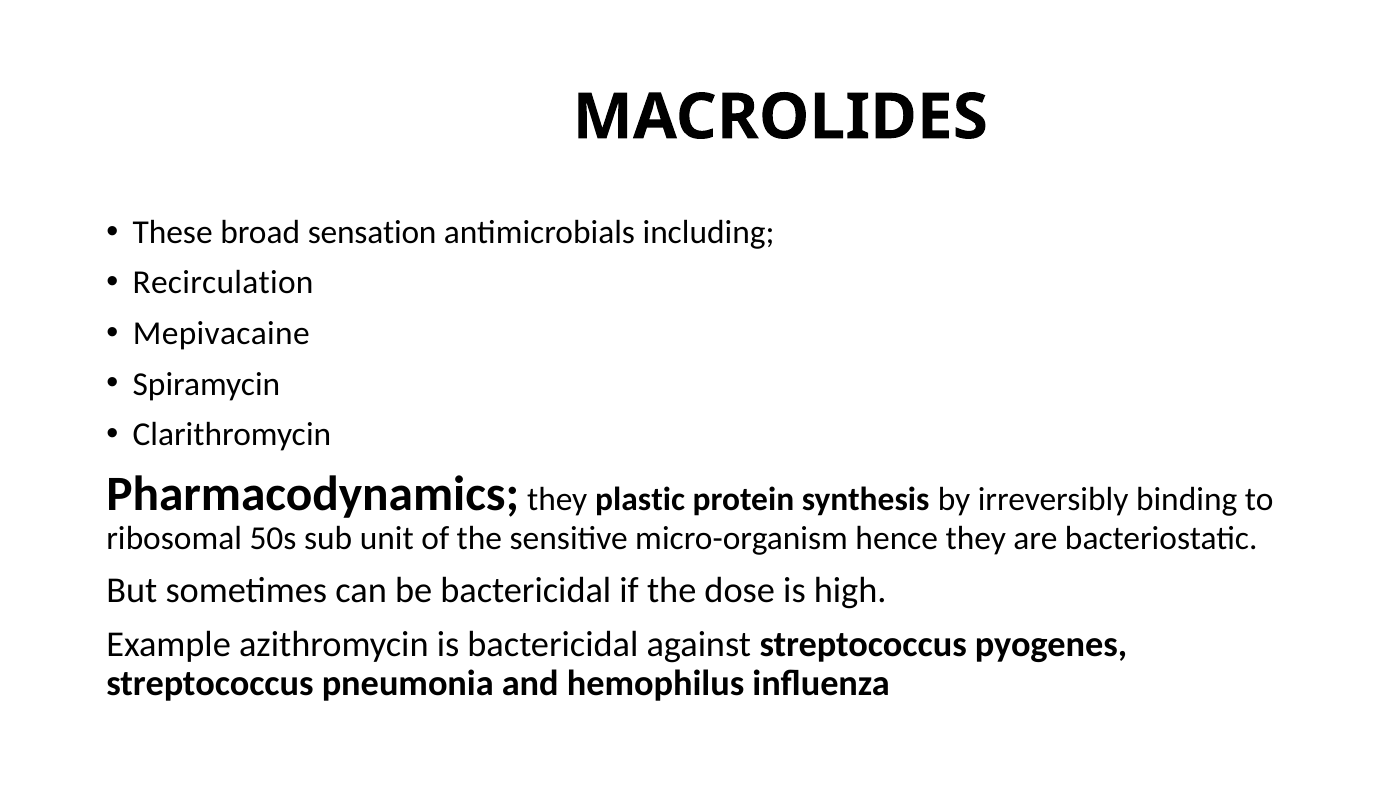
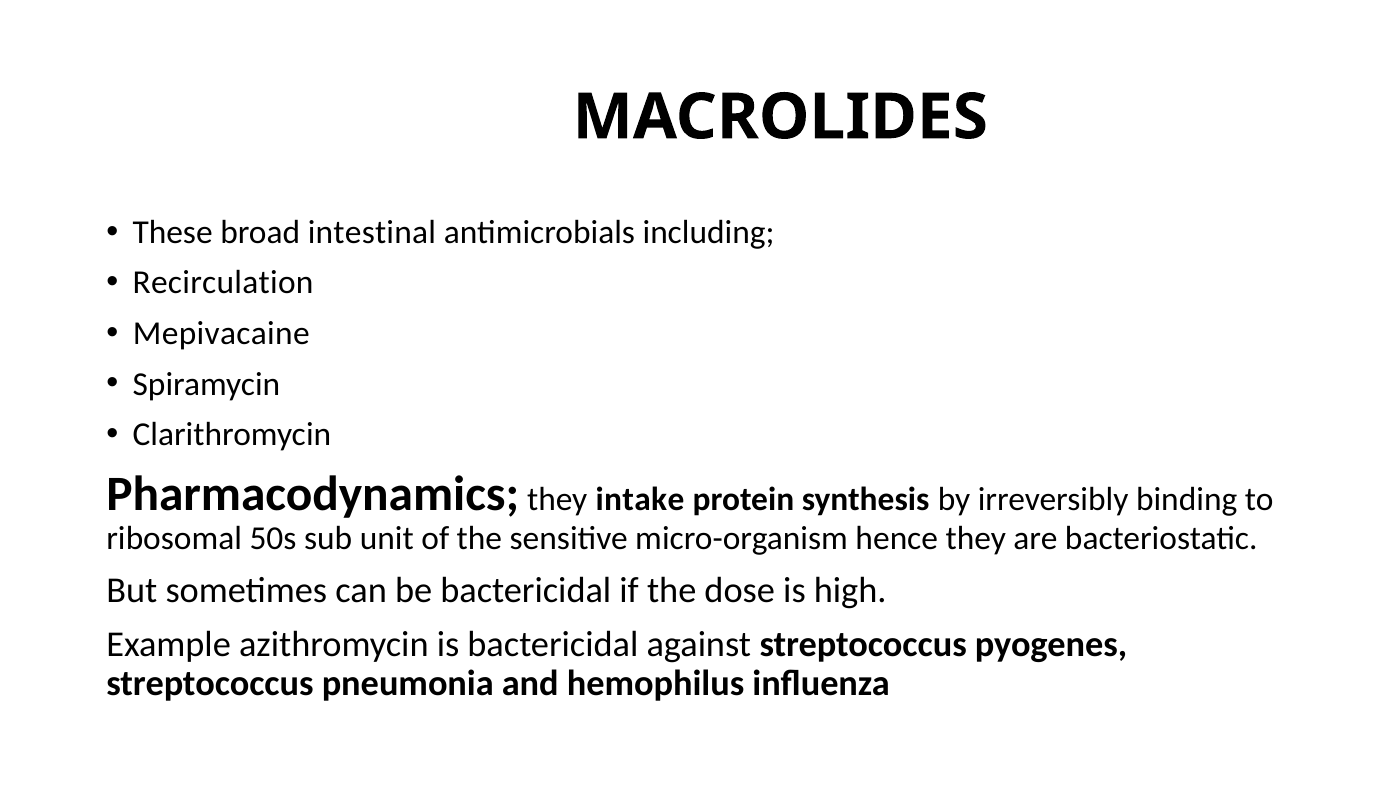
sensation: sensation -> intestinal (372, 232)
plastic: plastic -> intake (640, 499)
